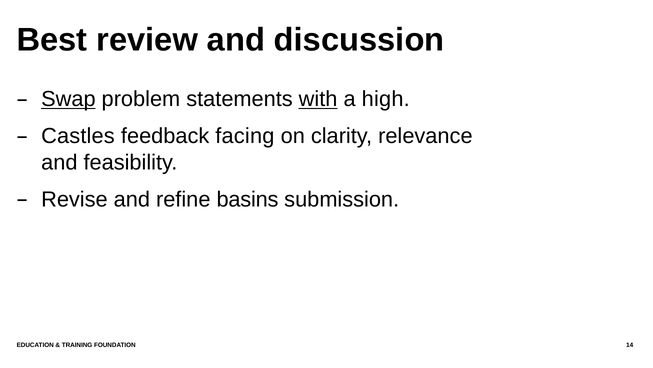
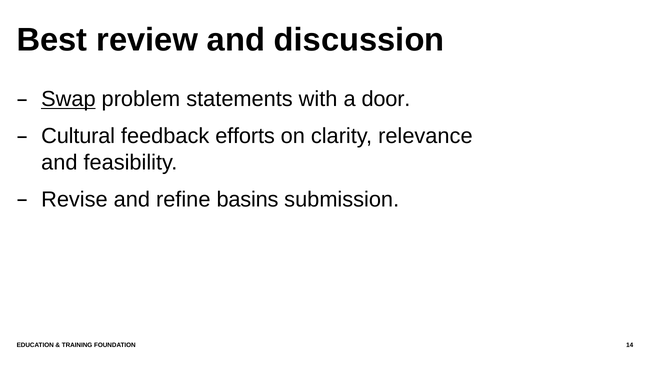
with underline: present -> none (318, 99)
high: high -> door (386, 99)
Castles: Castles -> Cultural (78, 136)
facing: facing -> efforts (245, 136)
